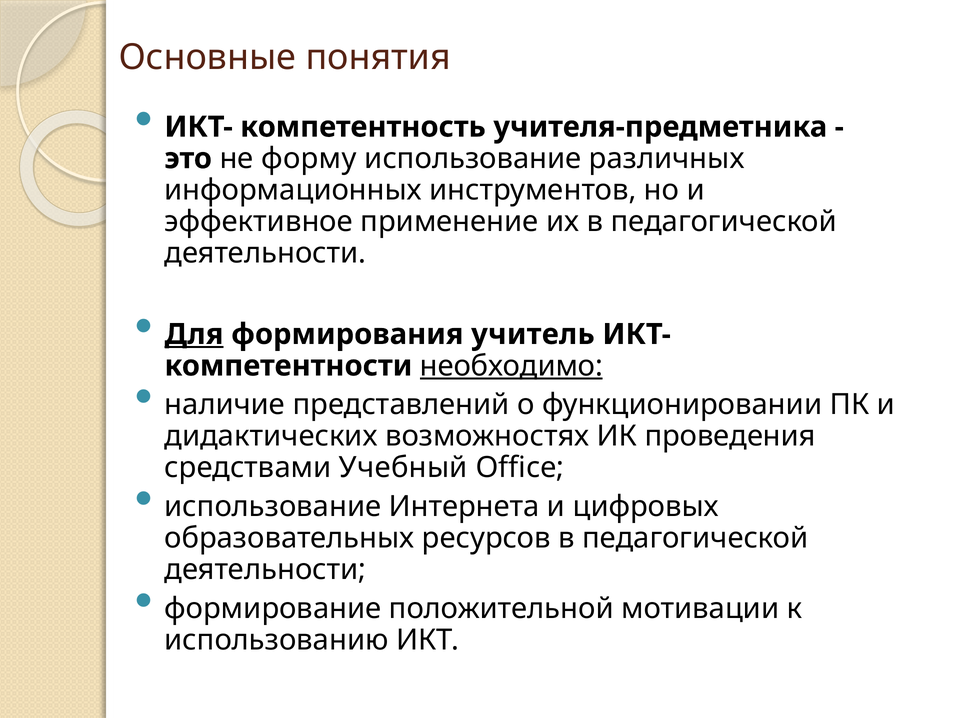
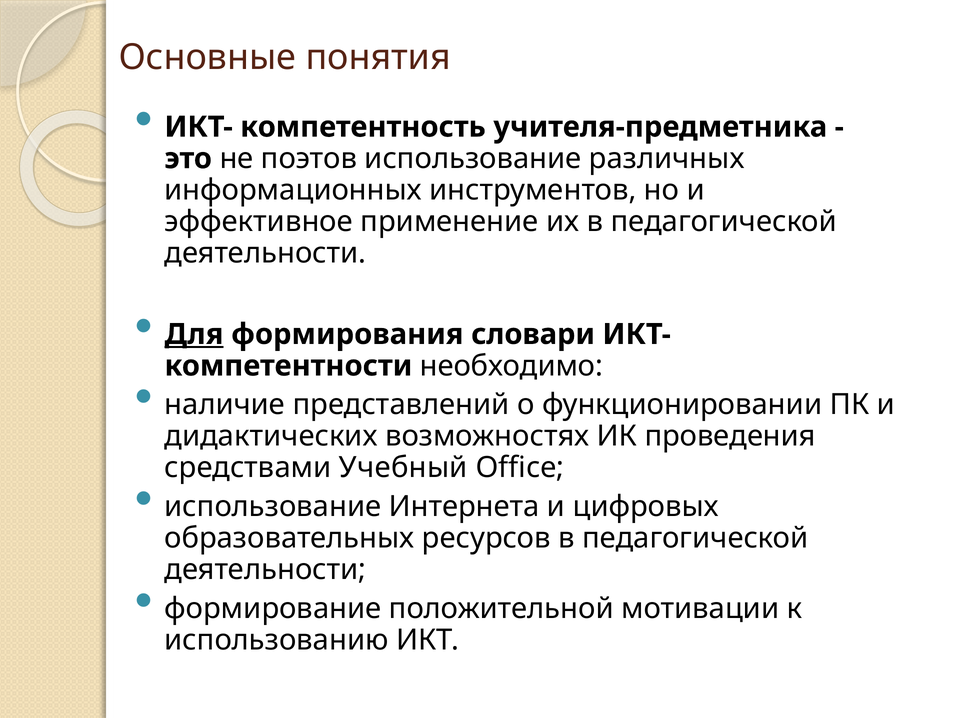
форму: форму -> поэтов (309, 159)
учитель: учитель -> словари (533, 334)
необходимо underline: present -> none (511, 366)
